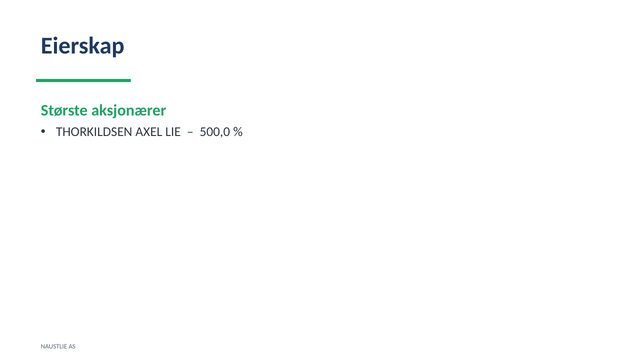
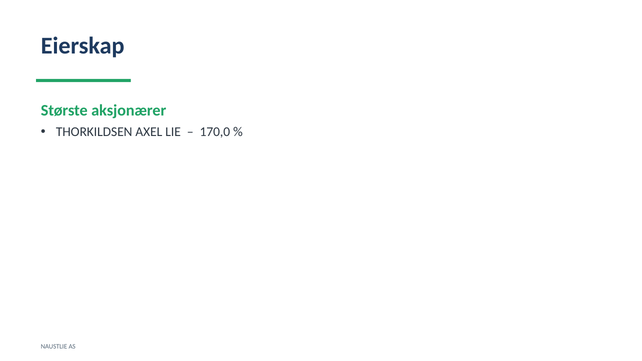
500,0: 500,0 -> 170,0 (215, 132)
